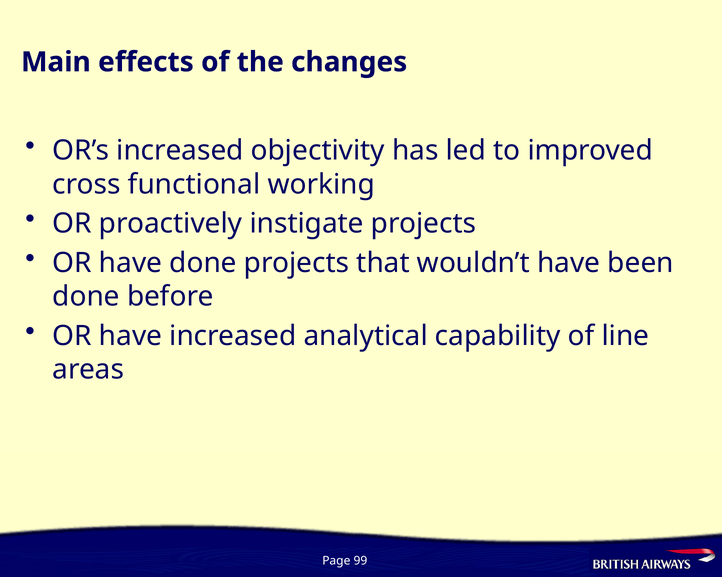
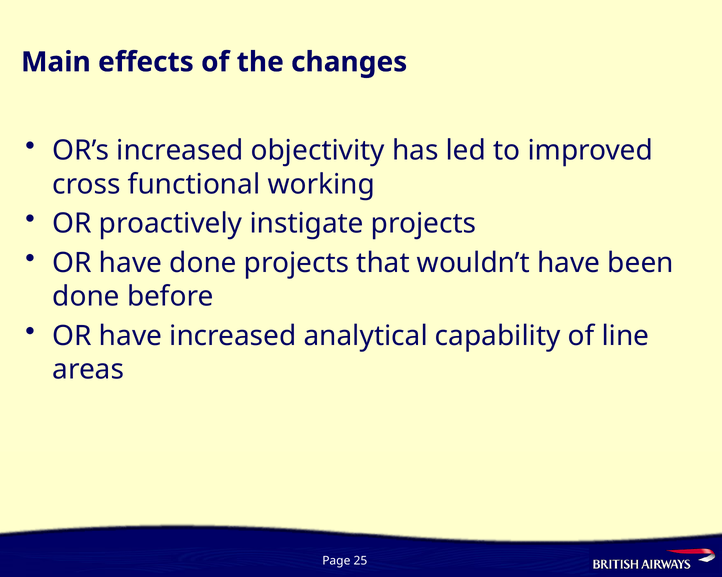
99: 99 -> 25 (360, 561)
